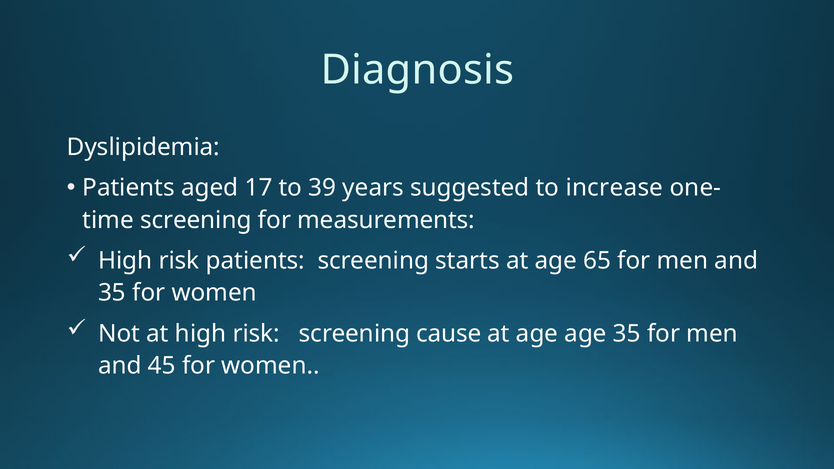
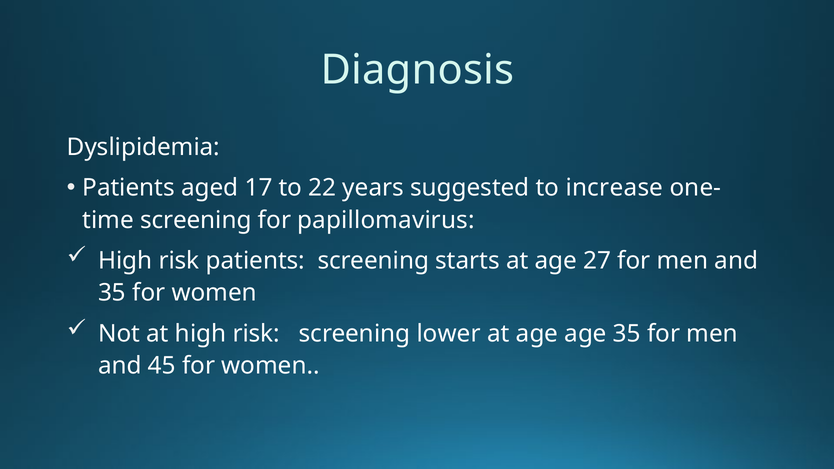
39: 39 -> 22 (322, 188)
measurements: measurements -> papillomavirus (386, 220)
65: 65 -> 27 (597, 261)
cause: cause -> lower (449, 334)
